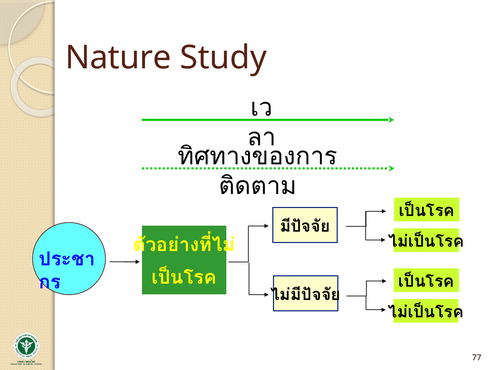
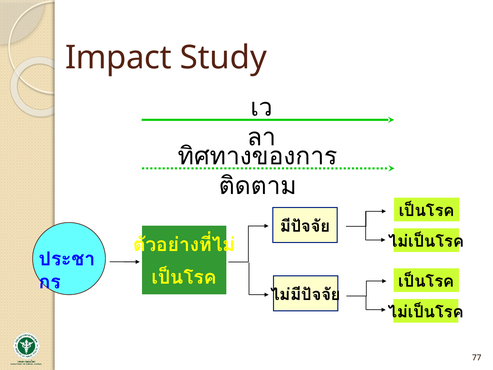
Nature: Nature -> Impact (118, 58)
